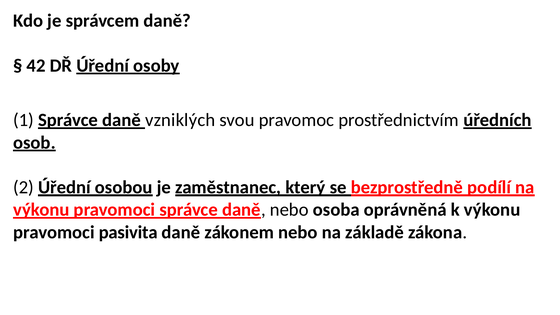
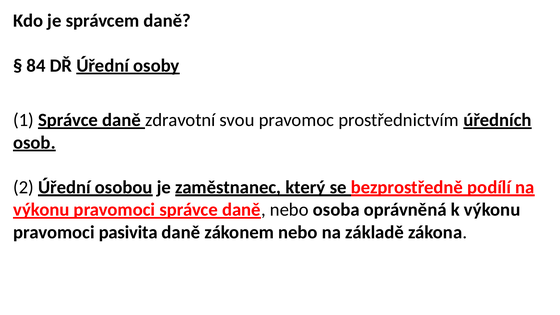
42: 42 -> 84 (36, 66)
vzniklých: vzniklých -> zdravotní (180, 120)
